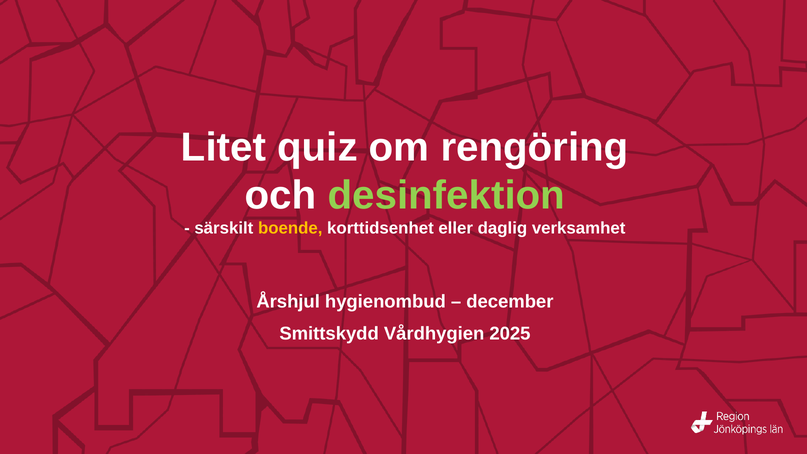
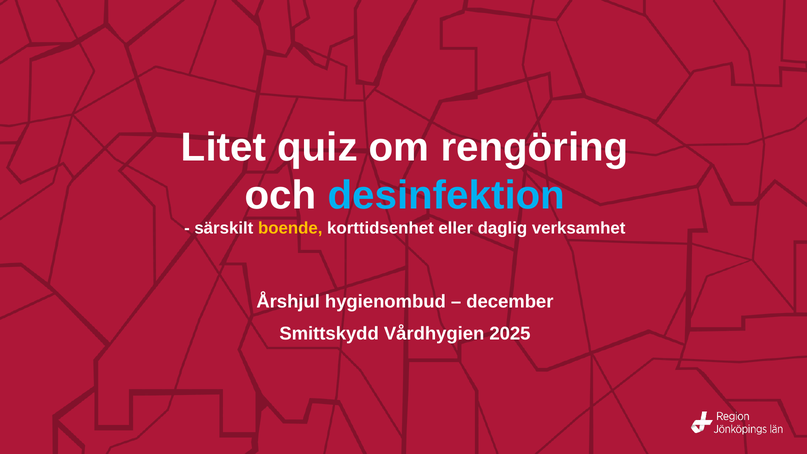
desinfektion colour: light green -> light blue (446, 196)
